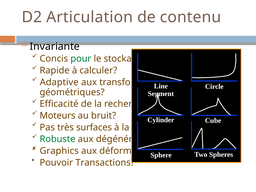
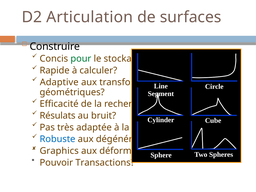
contenu: contenu -> surfaces (191, 17)
Invariante: Invariante -> Construire (55, 47)
Moteurs: Moteurs -> Résulats (58, 116)
surfaces: surfaces -> adaptée (94, 127)
Robuste colour: green -> blue (57, 139)
